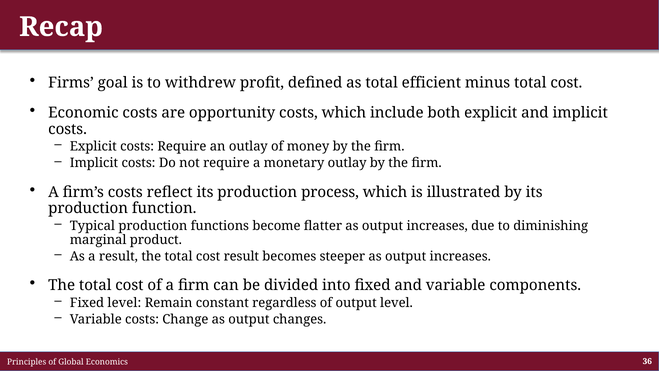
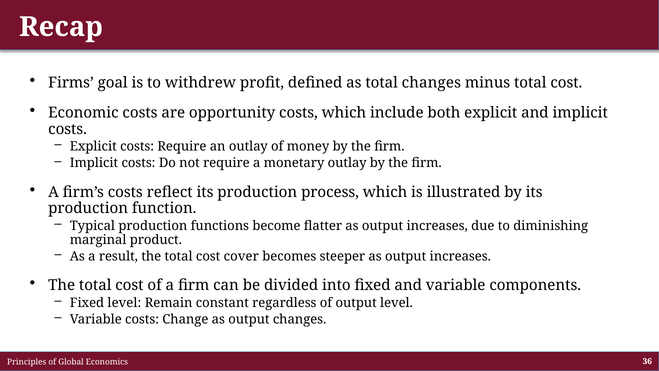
total efficient: efficient -> changes (431, 83)
cost result: result -> cover (241, 256)
